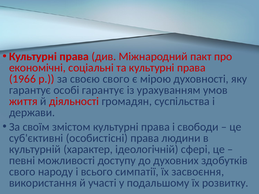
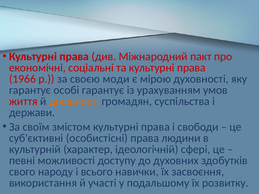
своєю свого: свого -> моди (116, 79)
діяльності colour: red -> orange (74, 101)
симпатії: симпатії -> навички (137, 172)
